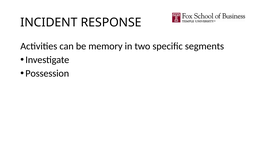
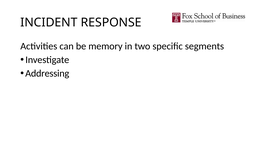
Possession: Possession -> Addressing (47, 74)
